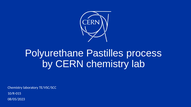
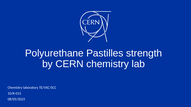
process: process -> strength (144, 53)
